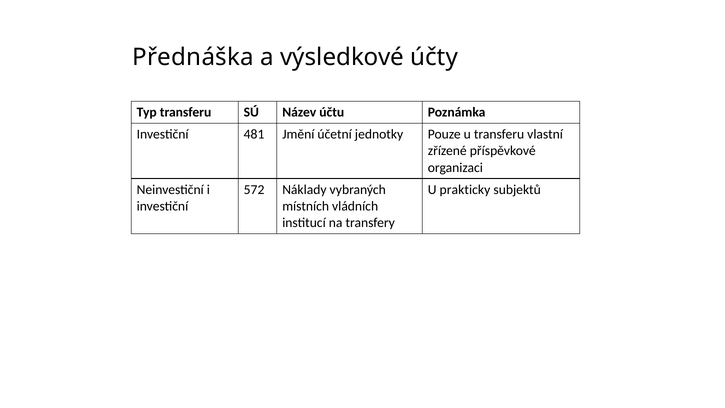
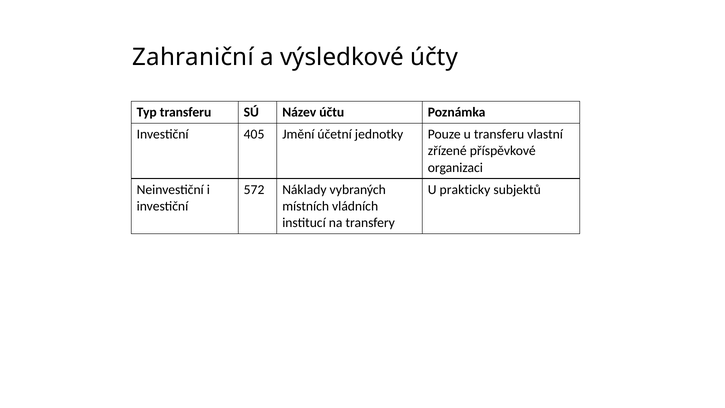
Přednáška: Přednáška -> Zahraniční (193, 57)
481: 481 -> 405 (254, 134)
